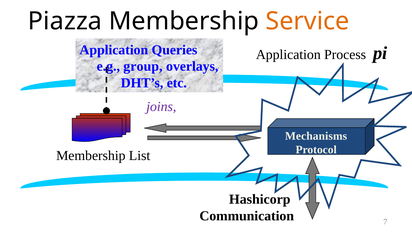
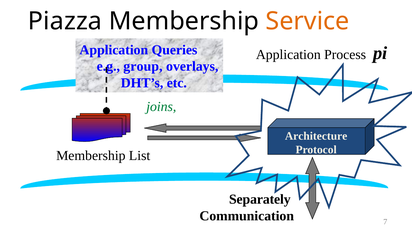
joins colour: purple -> green (161, 106)
Mechanisms: Mechanisms -> Architecture (316, 136)
Hashicorp: Hashicorp -> Separately (260, 199)
